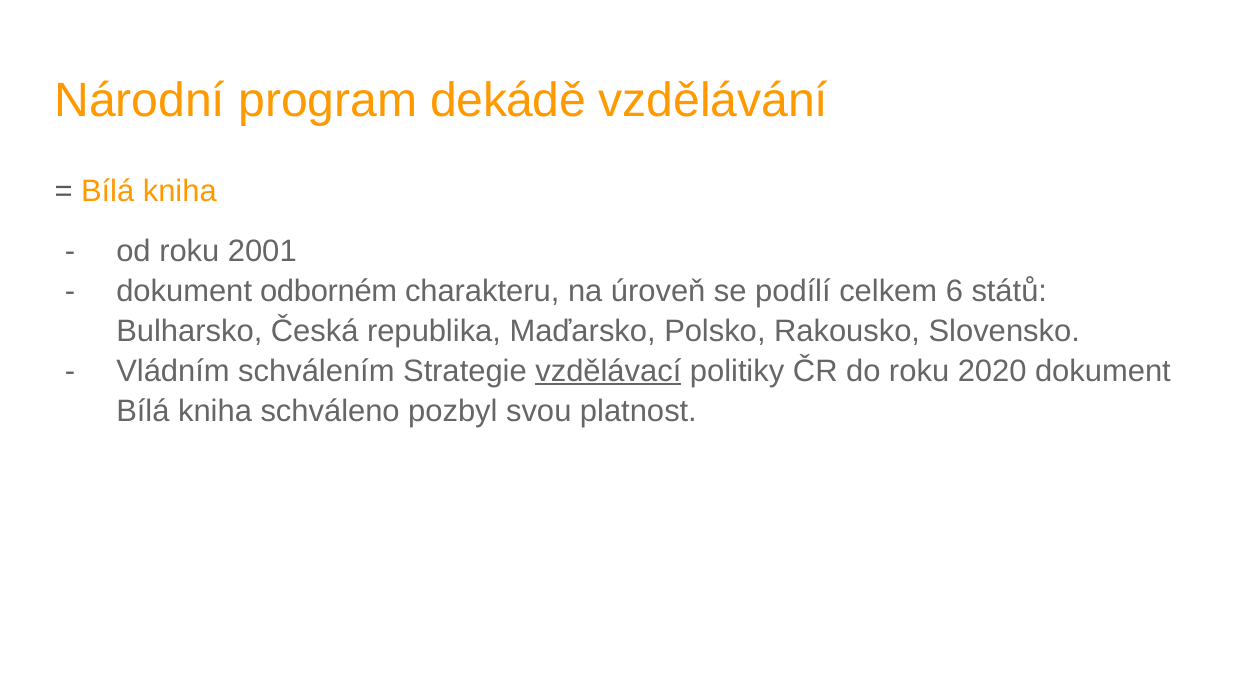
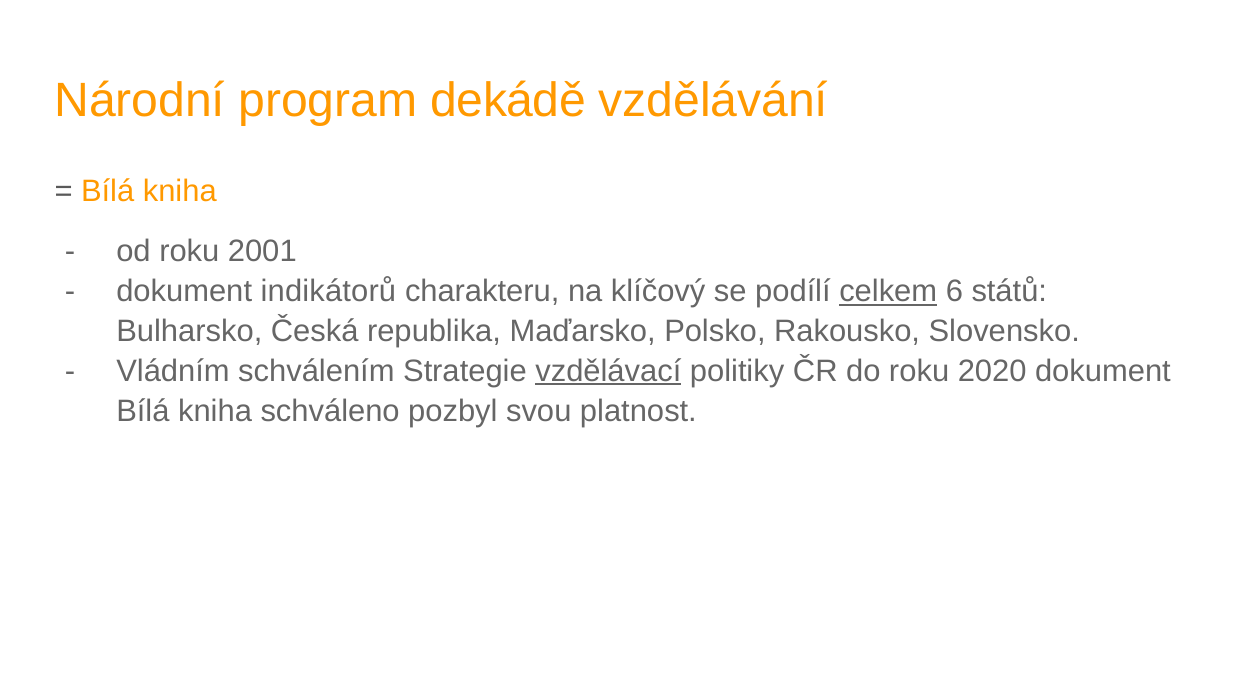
odborném: odborném -> indikátorů (328, 291)
úroveň: úroveň -> klíčový (658, 291)
celkem underline: none -> present (888, 291)
